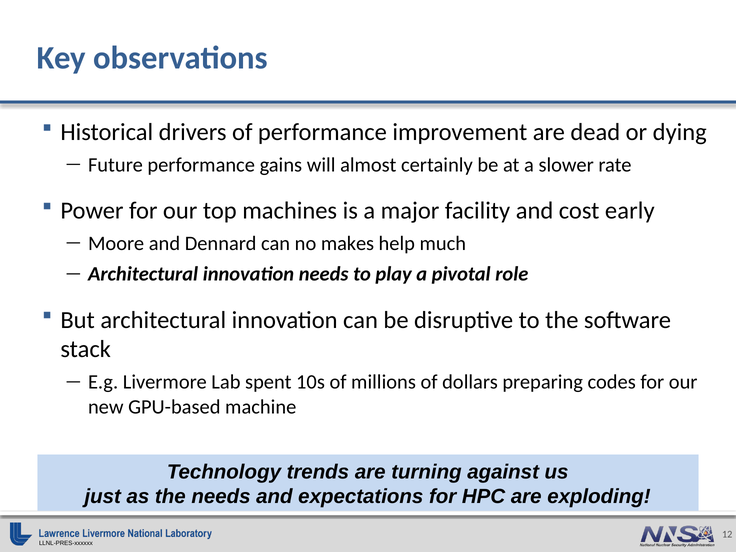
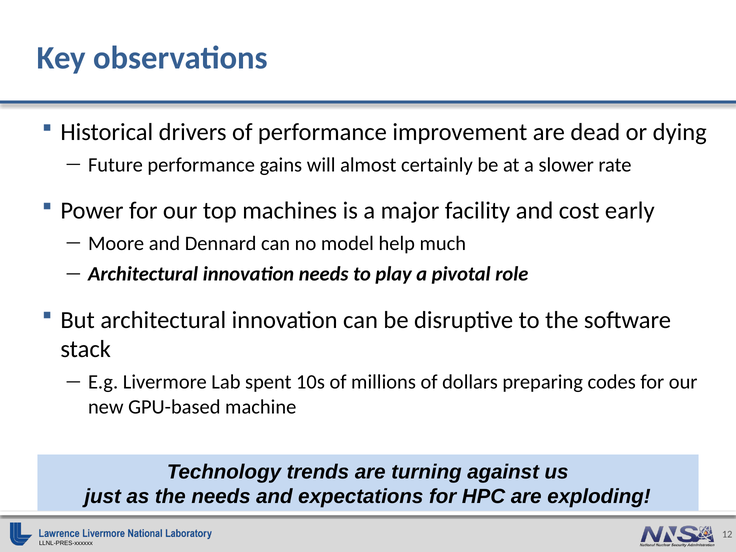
makes: makes -> model (347, 244)
